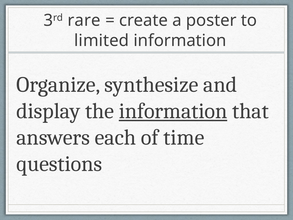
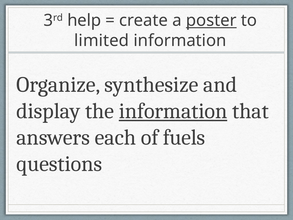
rare: rare -> help (84, 20)
poster underline: none -> present (211, 20)
time: time -> fuels (184, 137)
